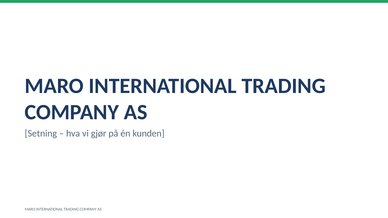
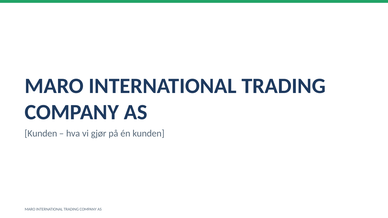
Setning: Setning -> Kunden (41, 134)
